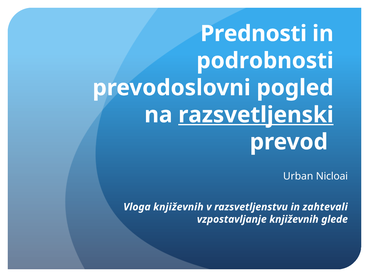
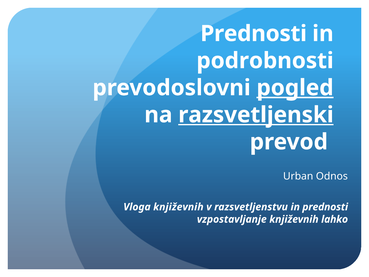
pogled underline: none -> present (295, 88)
Nicloai: Nicloai -> Odnos (332, 176)
in zahtevali: zahtevali -> prednosti (325, 207)
glede: glede -> lahko (335, 219)
